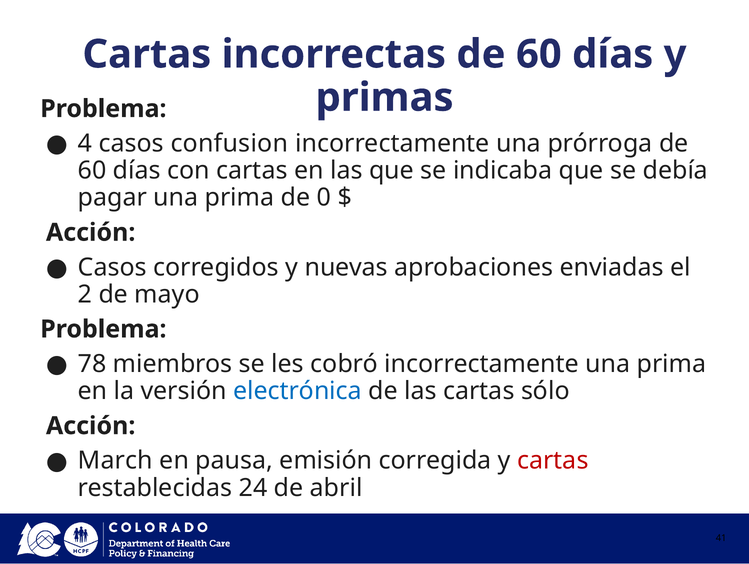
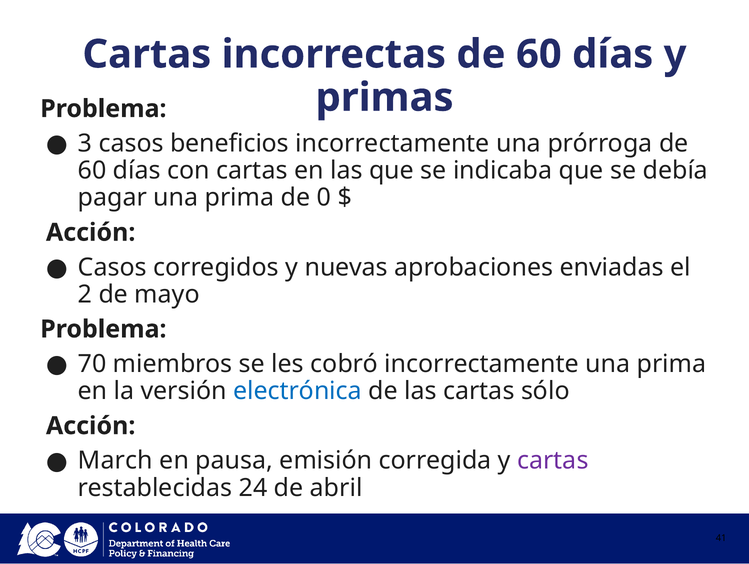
4: 4 -> 3 (85, 144)
confusion: confusion -> beneficios (230, 144)
78: 78 -> 70 (92, 364)
cartas colour: red -> purple (553, 460)
